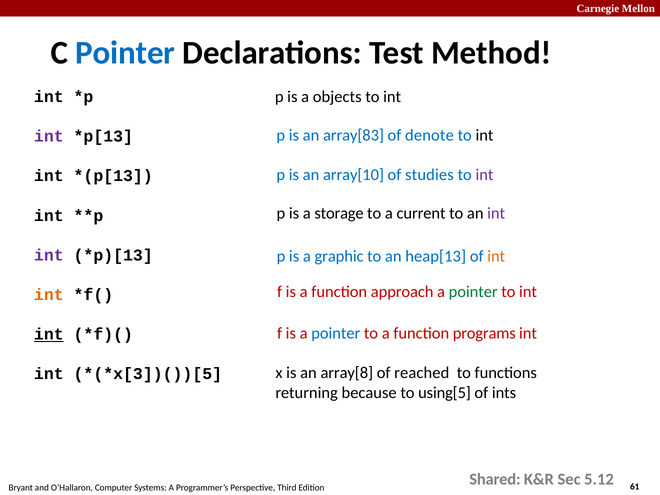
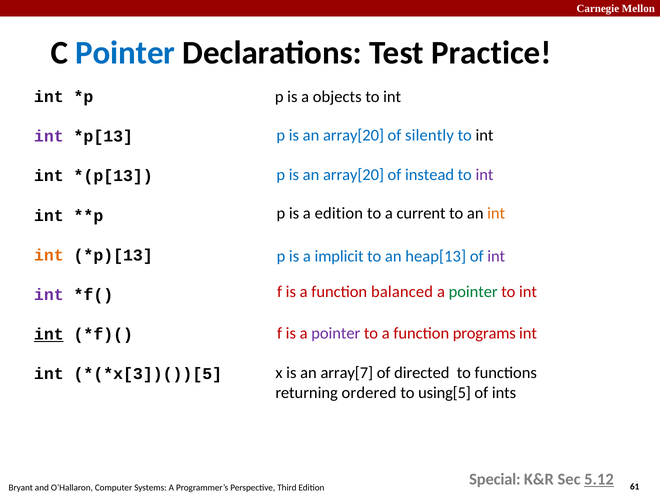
Method: Method -> Practice (491, 53)
array[83: array[83 -> array[20 (353, 135)
denote: denote -> silently (429, 135)
array[10: array[10 -> array[20 (353, 175)
studies: studies -> instead (430, 175)
a storage: storage -> edition (339, 213)
int colour: purple -> orange (496, 213)
int colour: purple -> orange (49, 255)
graphic: graphic -> implicit (339, 256)
int colour: orange -> purple (496, 256)
approach: approach -> balanced (402, 292)
int colour: orange -> purple (49, 295)
pointer colour: blue -> purple (336, 333)
array[8: array[8 -> array[7 (347, 373)
reached: reached -> directed (422, 373)
because: because -> ordered (369, 393)
Shared: Shared -> Special (495, 479)
5.12 underline: none -> present (599, 479)
